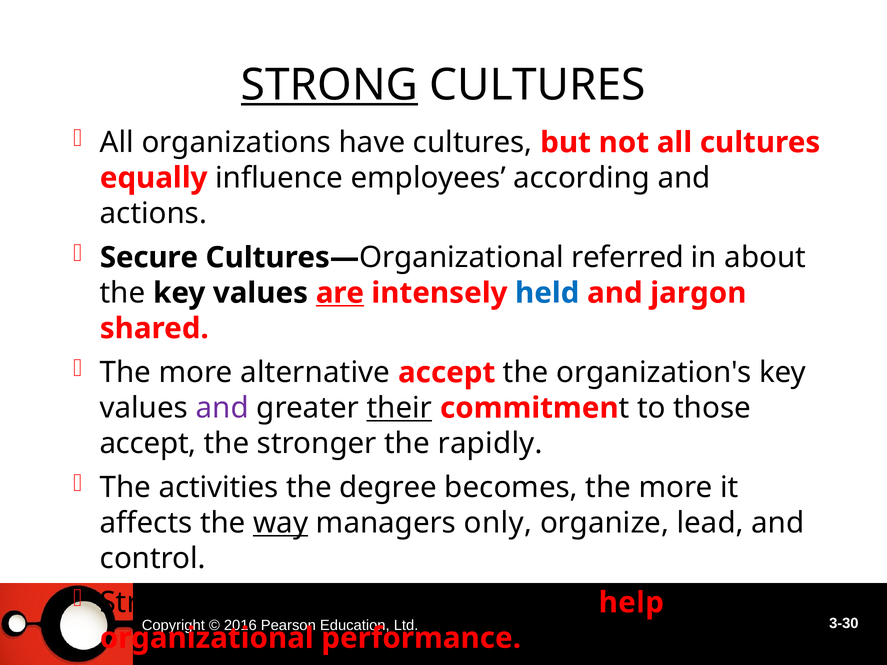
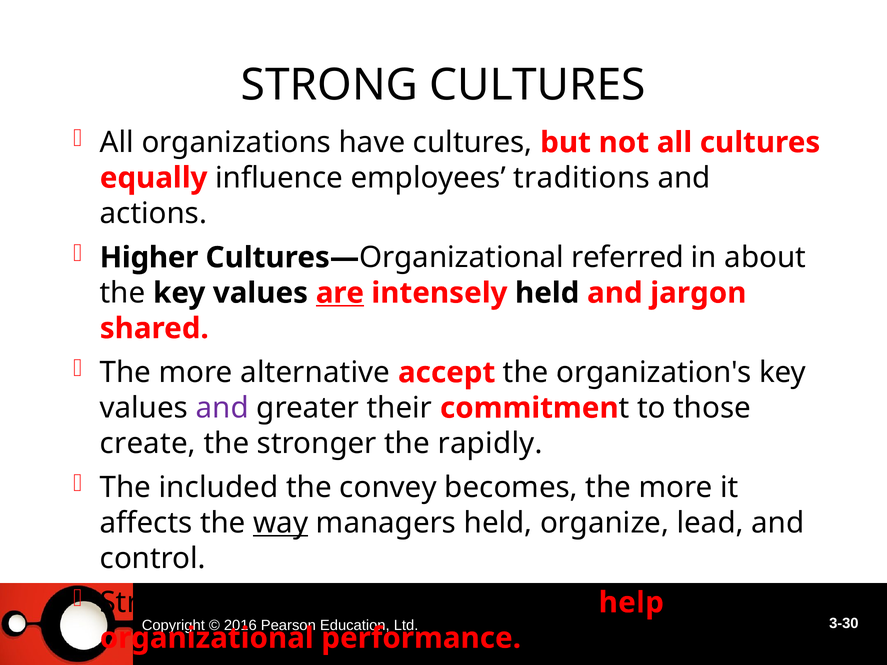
STRONG underline: present -> none (329, 85)
according: according -> traditions (582, 178)
Secure: Secure -> Higher (149, 258)
held colour: blue -> black (547, 293)
their underline: present -> none (399, 408)
accept: accept -> create (148, 444)
activities: activities -> included (219, 488)
degree: degree -> convey (388, 488)
managers only: only -> held (498, 523)
